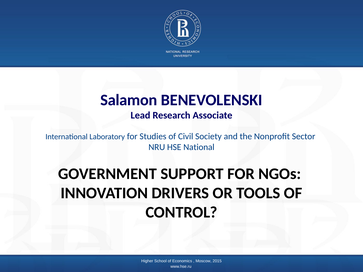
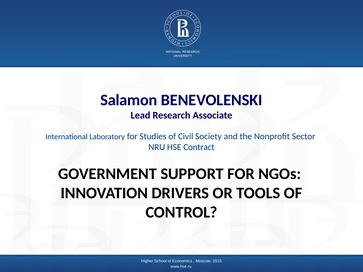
National: National -> Contract (199, 147)
